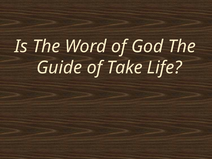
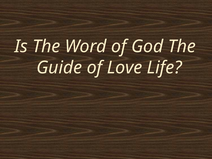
Take: Take -> Love (125, 68)
